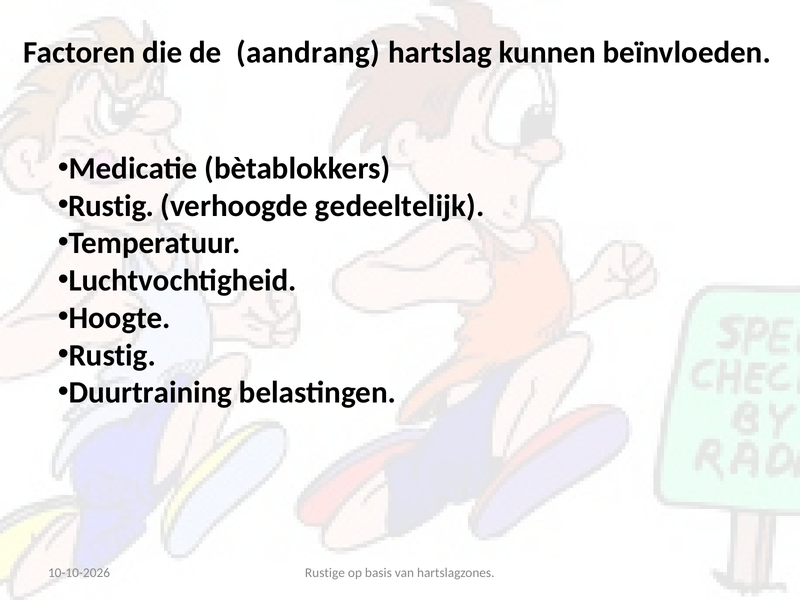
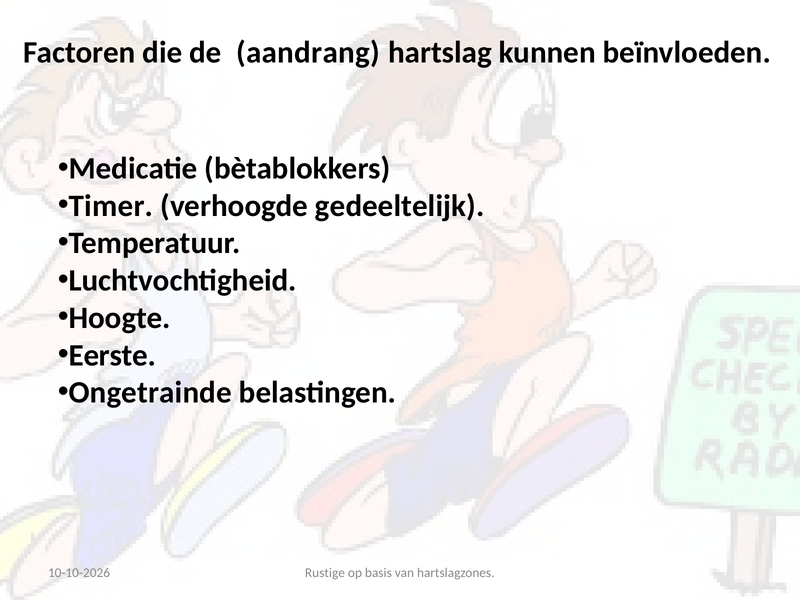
Rustig: Rustig -> Timer (111, 206)
Rustig: Rustig -> Eerste (112, 355)
Duurtraining: Duurtraining -> Ongetrainde (150, 393)
